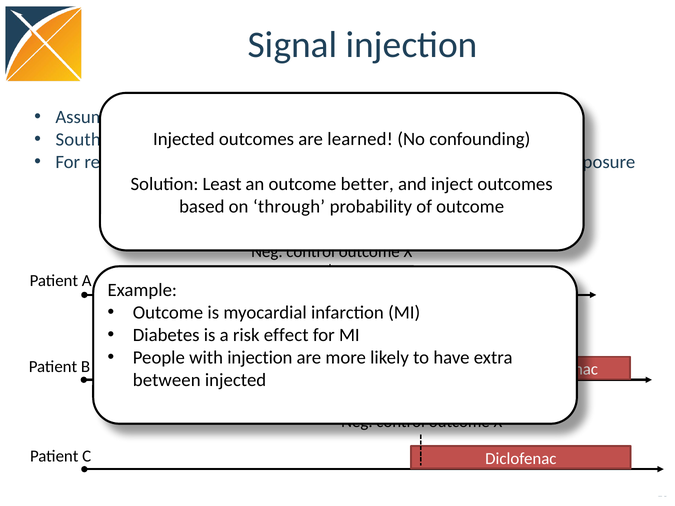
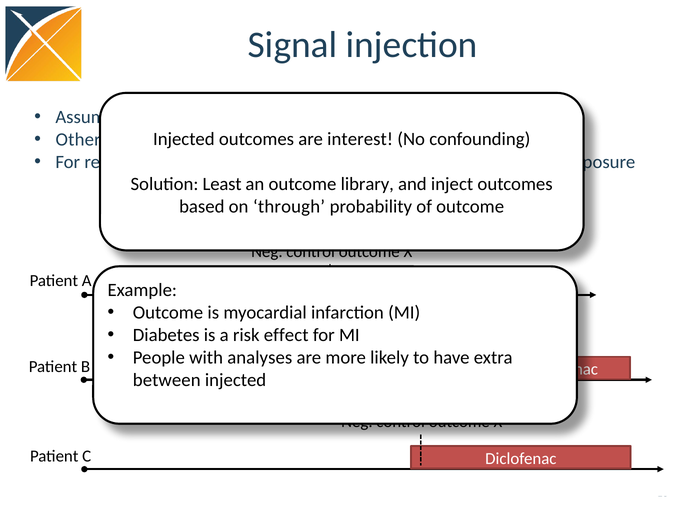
South: South -> Other (78, 140)
learned: learned -> interest (360, 139)
better: better -> library (367, 184)
with injection: injection -> analyses (260, 358)
